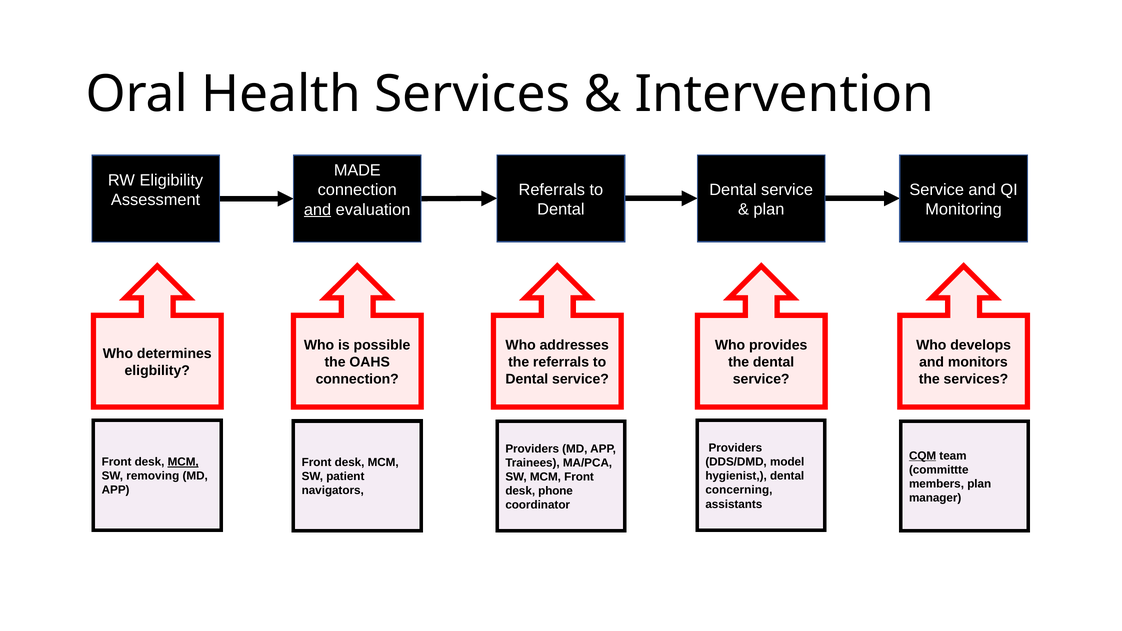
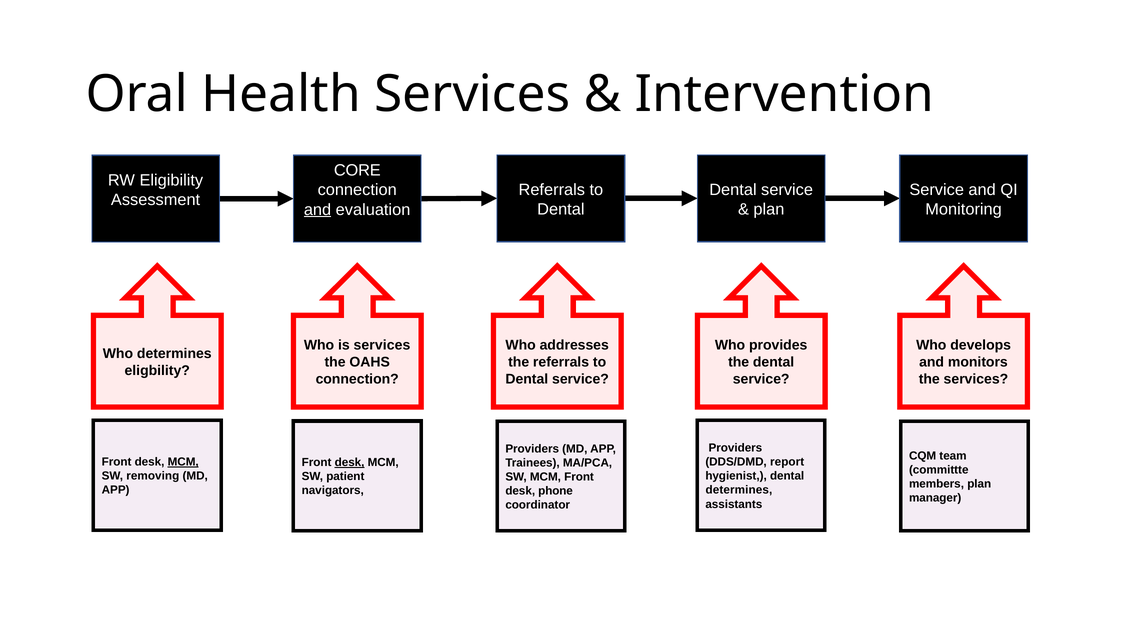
MADE: MADE -> CORE (357, 170)
is possible: possible -> services (382, 345)
CQM underline: present -> none (923, 456)
model: model -> report (787, 462)
desk underline: none -> present (350, 463)
concerning: concerning -> determines (739, 490)
